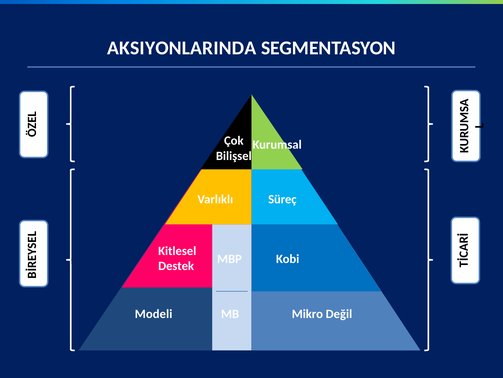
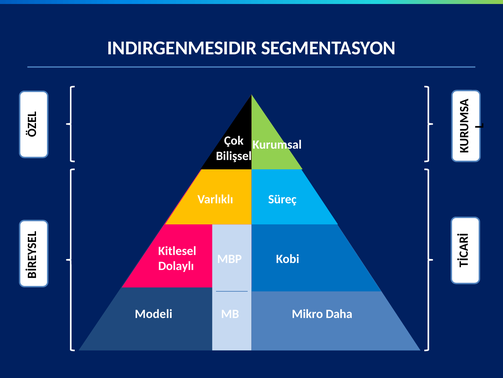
AKSIYONLARINDA: AKSIYONLARINDA -> INDIRGENMESIDIR (182, 48)
Destek: Destek -> Dolaylı (176, 265)
Değil: Değil -> Daha (339, 313)
